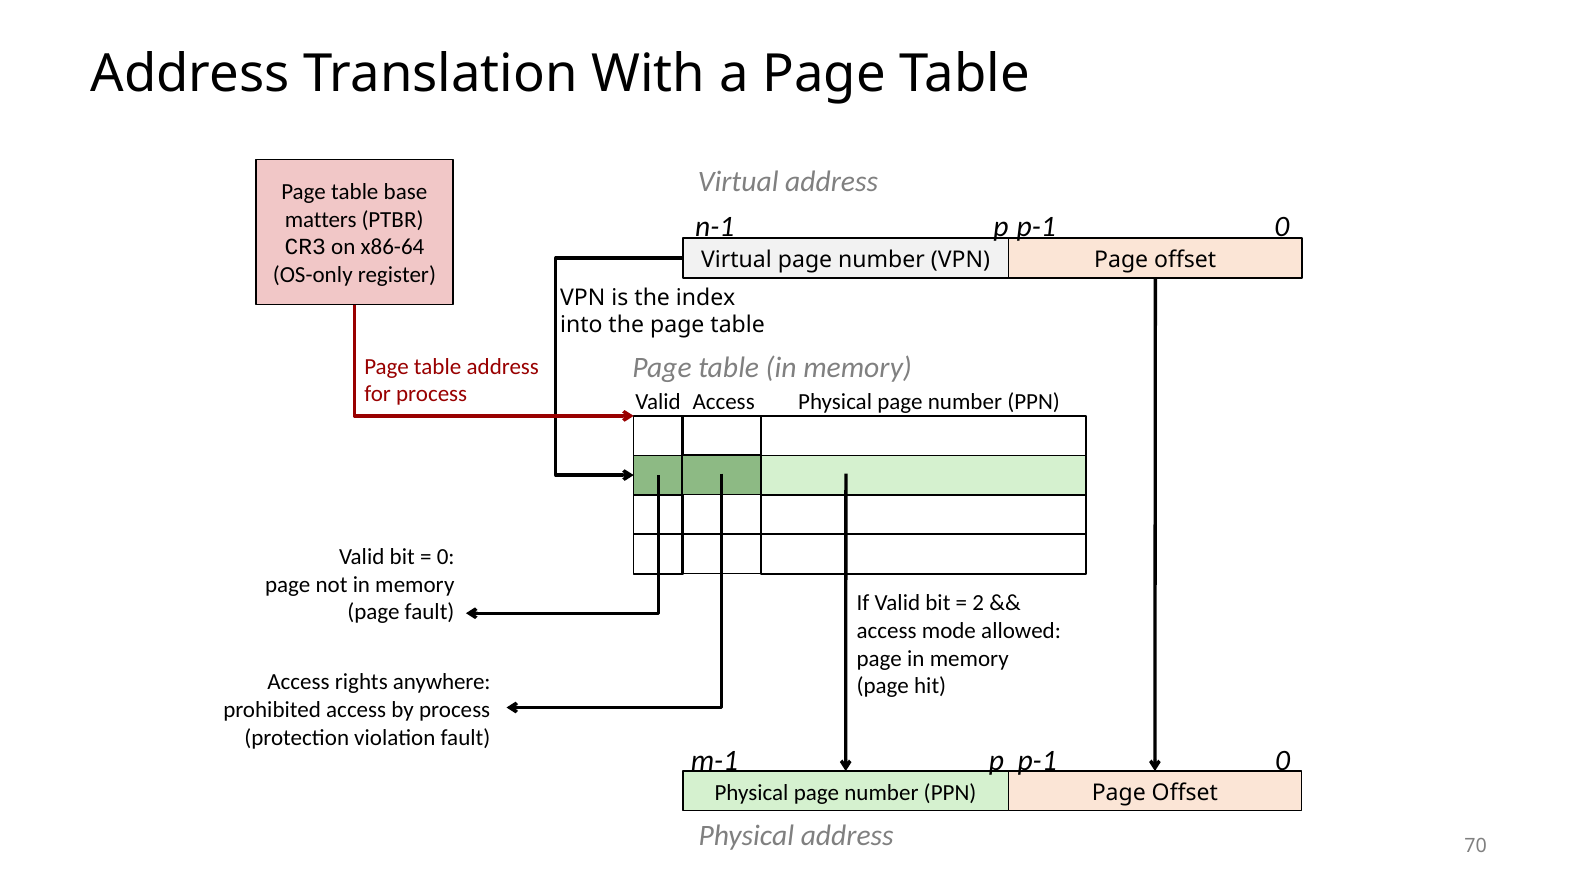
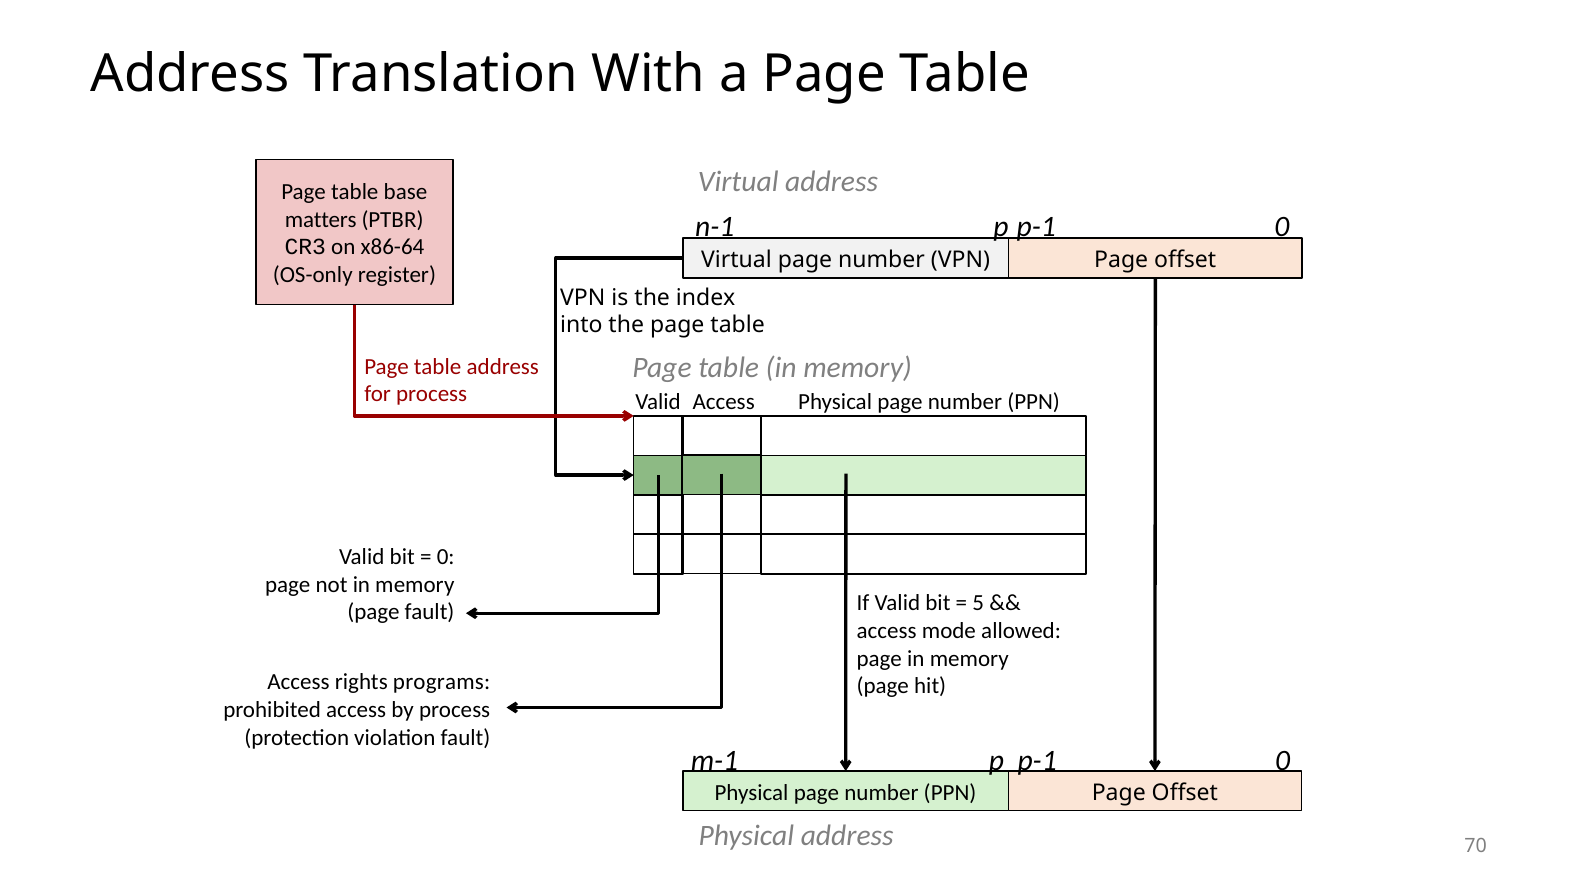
2: 2 -> 5 (978, 603)
anywhere: anywhere -> programs (442, 682)
